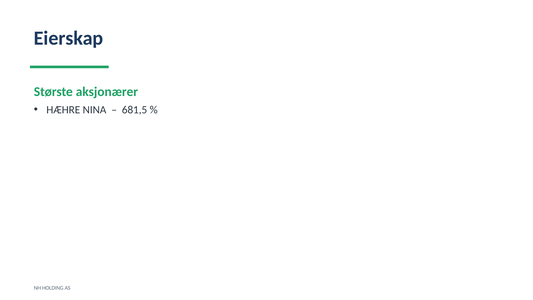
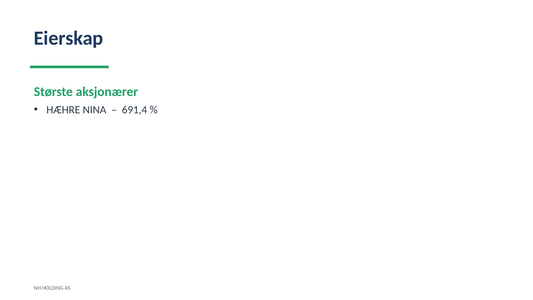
681,5: 681,5 -> 691,4 (135, 110)
